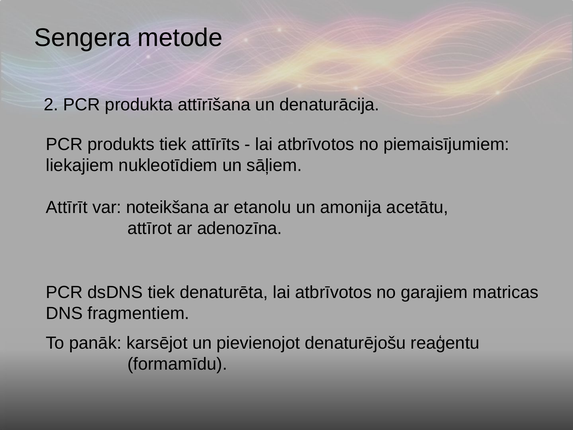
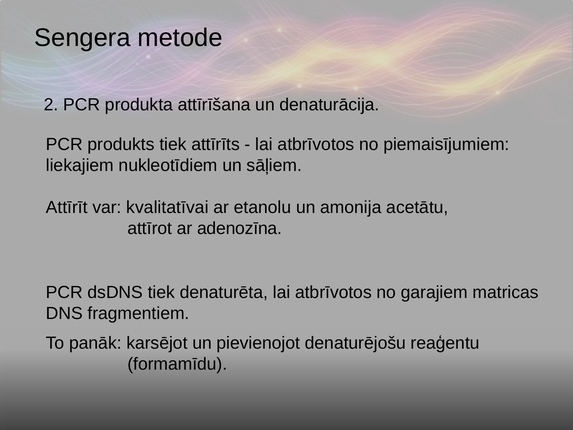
noteikšana: noteikšana -> kvalitatīvai (167, 207)
